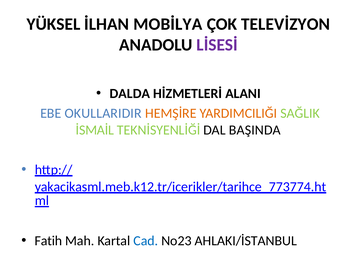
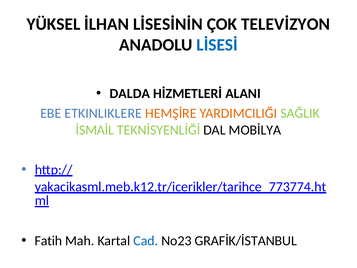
MOBİLYA: MOBİLYA -> LİSESİNİN (168, 24)
LİSESİ colour: purple -> blue (217, 45)
OKULLARIDIR: OKULLARIDIR -> ETKINLIKLERE (103, 113)
BAŞINDA: BAŞINDA -> MOBİLYA (255, 130)
AHLAKI/İSTANBUL: AHLAKI/İSTANBUL -> GRAFİK/İSTANBUL (246, 240)
